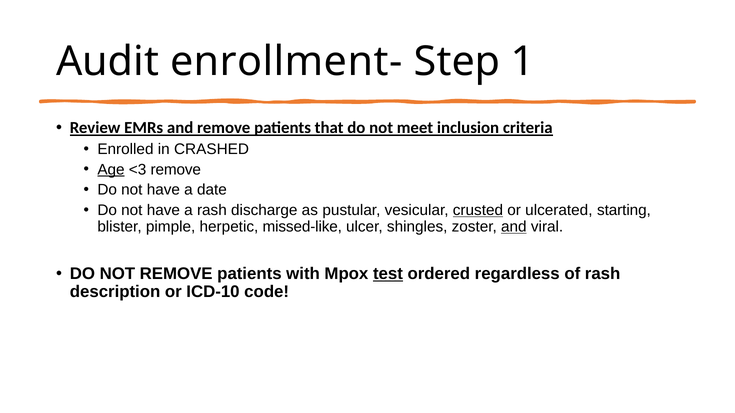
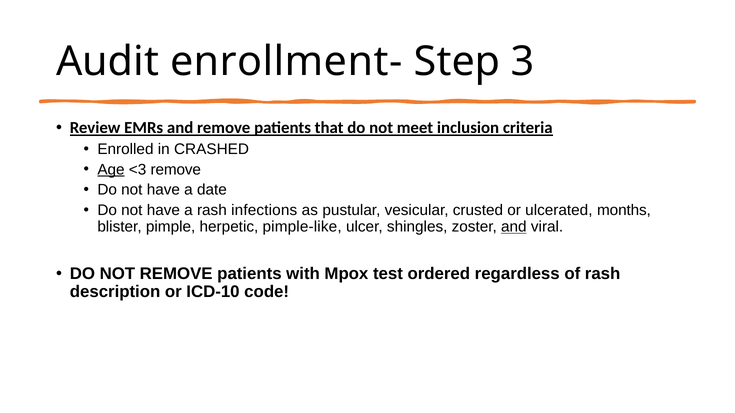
1: 1 -> 3 (523, 62)
discharge: discharge -> infections (264, 210)
crusted underline: present -> none (478, 210)
starting: starting -> months (624, 210)
missed-like: missed-like -> pimple-like (302, 227)
test underline: present -> none (388, 274)
